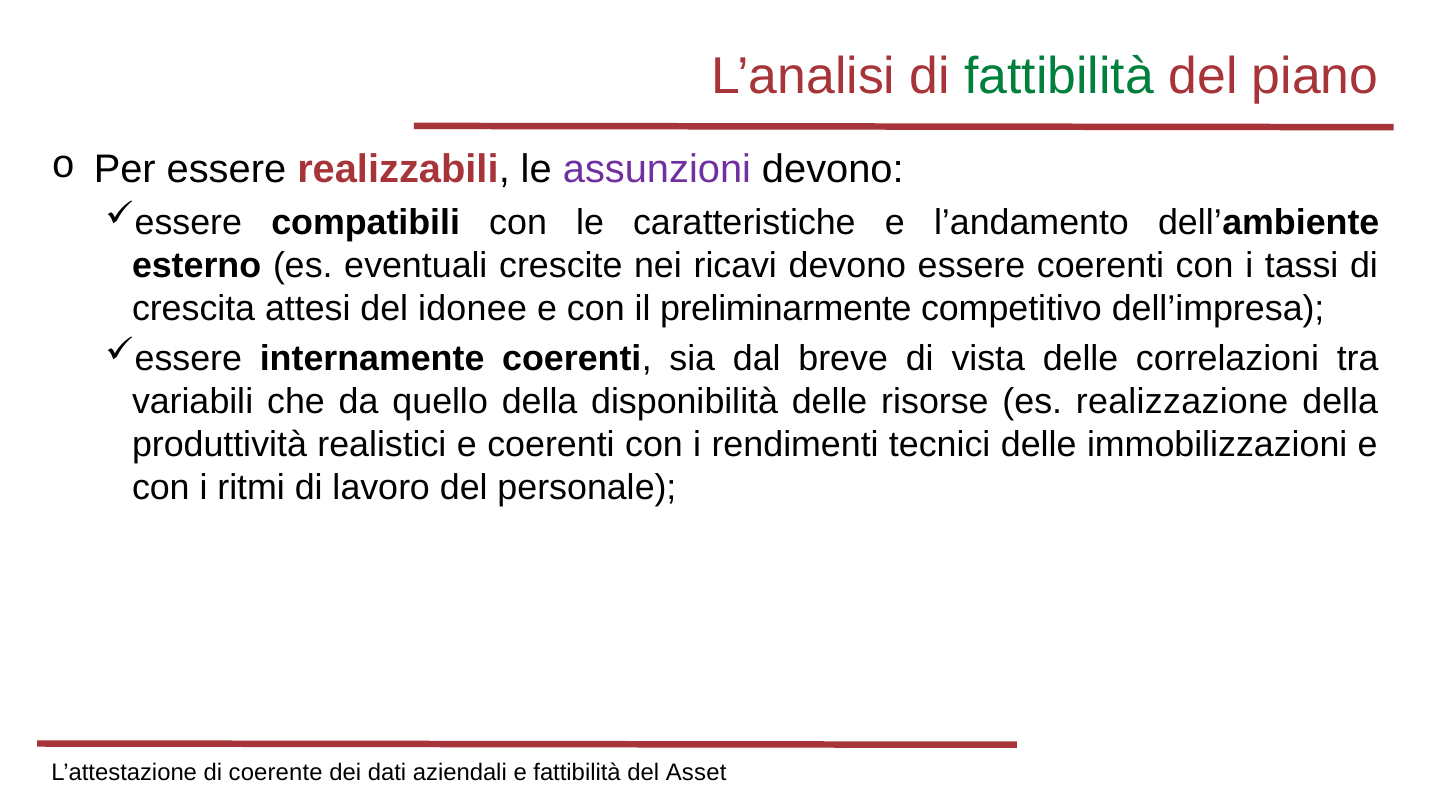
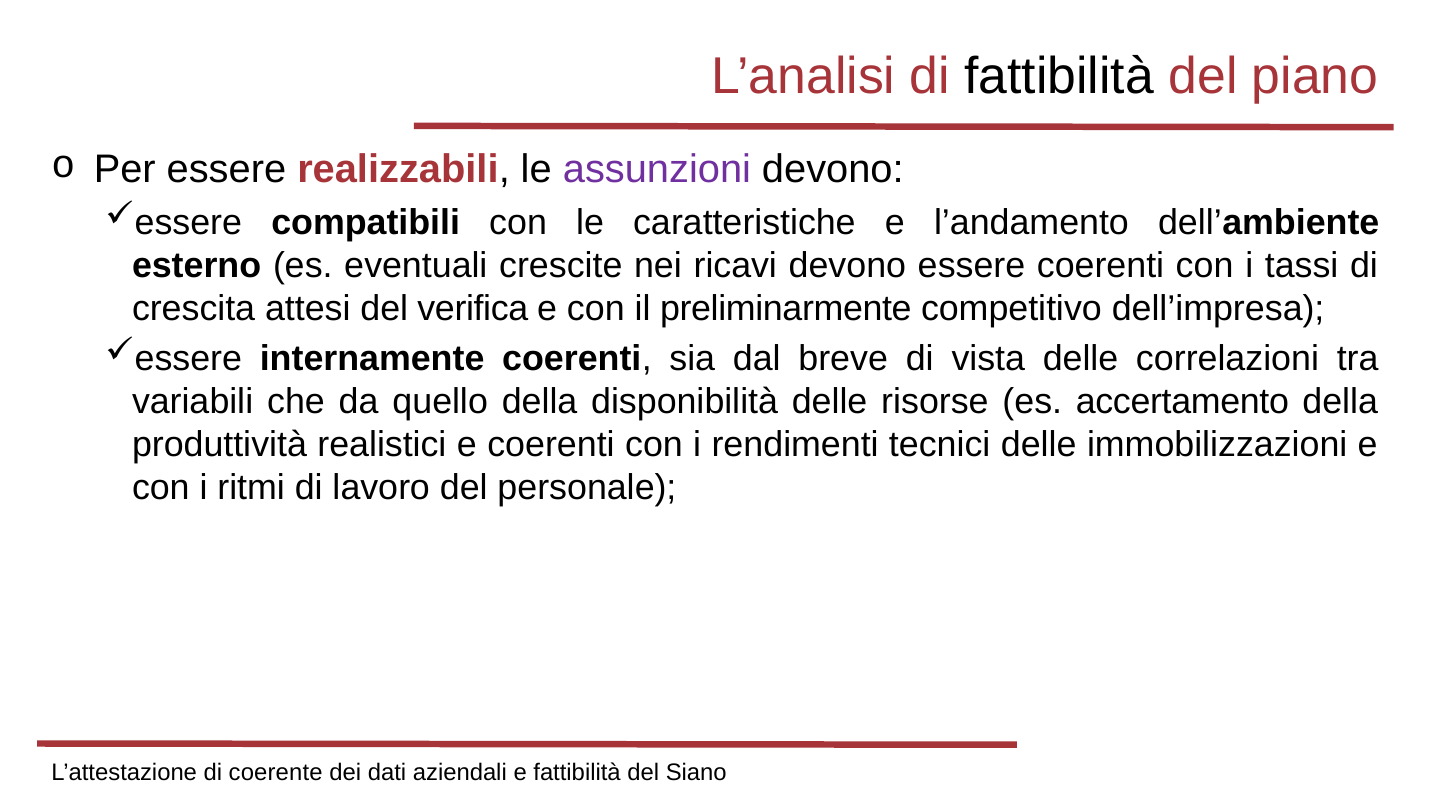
fattibilità colour: green -> black (1059, 76)
idonee: idonee -> verifica (473, 308)
realizzazione: realizzazione -> accertamento (1182, 401)
Asset: Asset -> Siano (696, 773)
